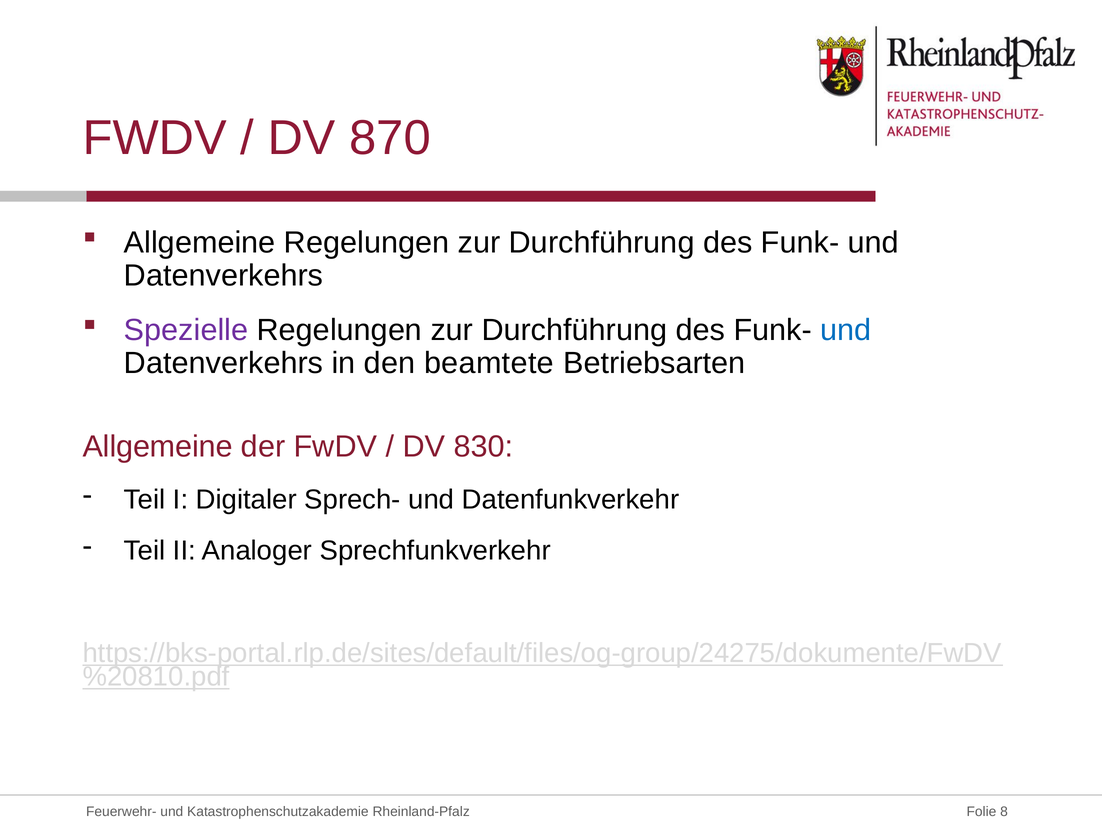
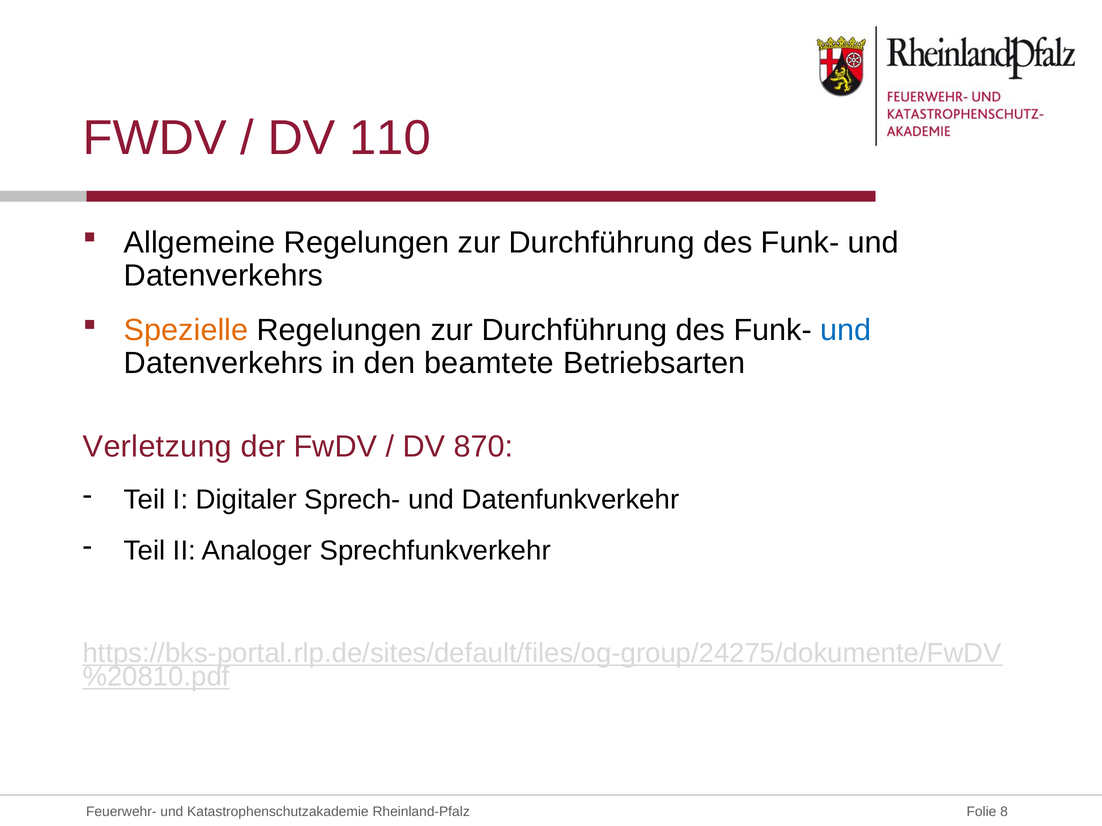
870: 870 -> 110 (390, 138)
Spezielle colour: purple -> orange (186, 330)
Allgemeine: Allgemeine -> Verletzung (157, 447)
830: 830 -> 870 (484, 447)
